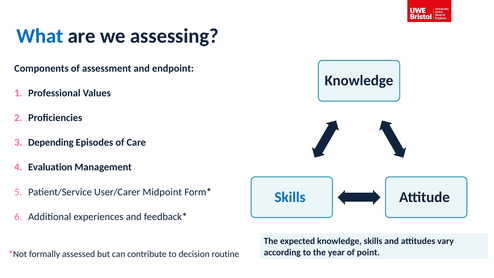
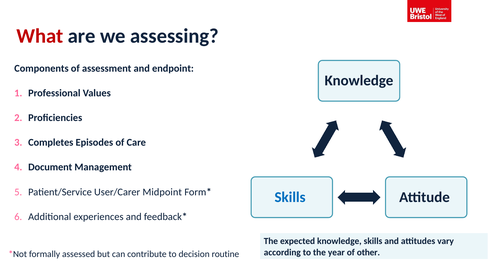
What colour: blue -> red (40, 36)
Depending: Depending -> Completes (51, 142)
Evaluation: Evaluation -> Document (50, 167)
point: point -> other (368, 252)
